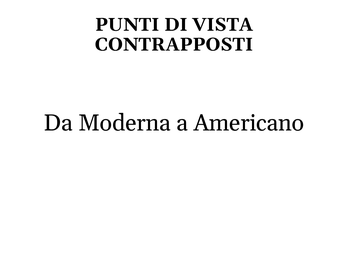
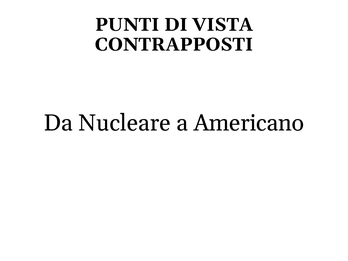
Moderna: Moderna -> Nucleare (125, 123)
